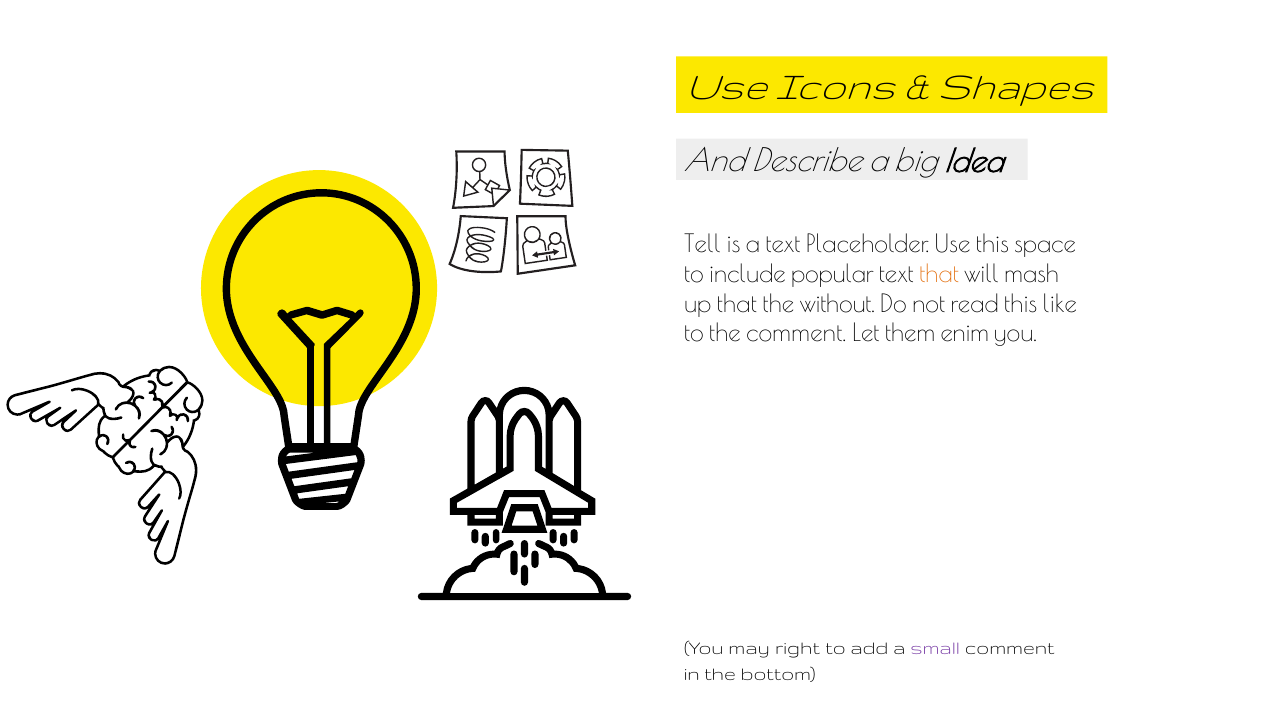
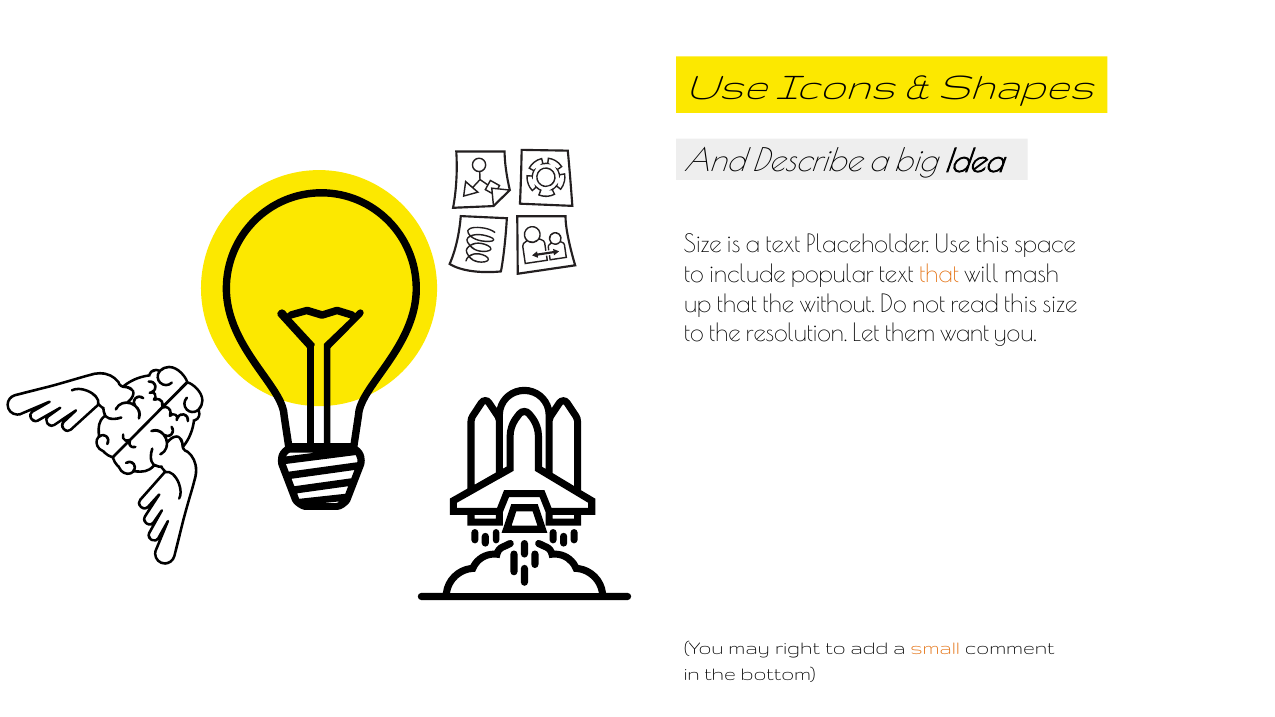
Tell: Tell -> Size (703, 245)
this like: like -> size (1060, 304)
the comment: comment -> resolution (797, 334)
enim: enim -> want (965, 334)
small colour: purple -> orange (935, 648)
